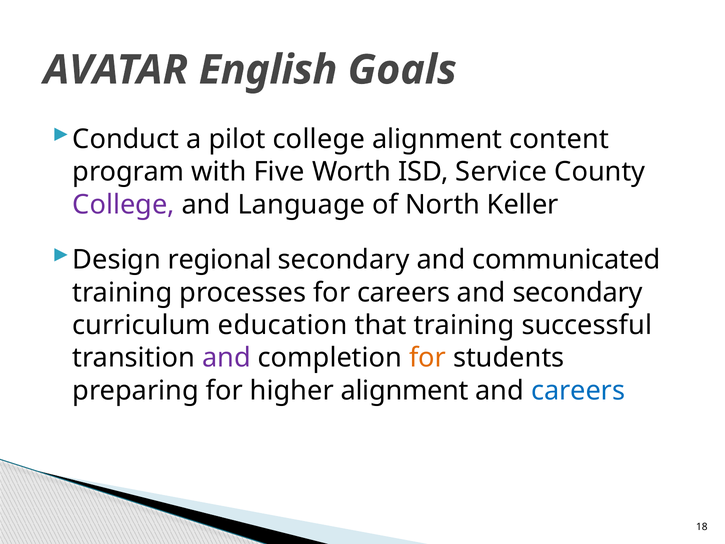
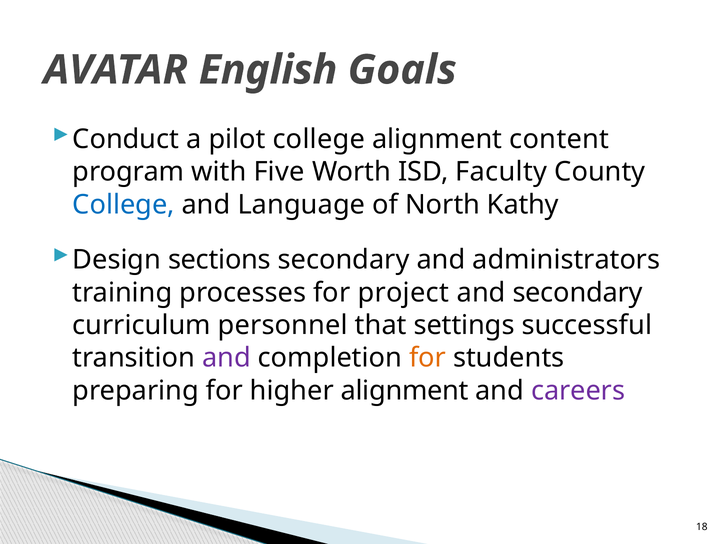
Service: Service -> Faculty (501, 172)
College colour: purple -> blue (124, 205)
Keller: Keller -> Kathy (523, 205)
regional: regional -> sections (220, 260)
communicated: communicated -> administrators (566, 260)
for careers: careers -> project (403, 292)
education: education -> personnel (283, 325)
that training: training -> settings (464, 325)
careers colour: blue -> purple (578, 390)
